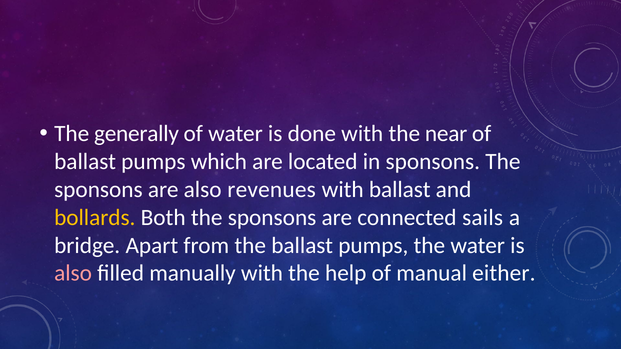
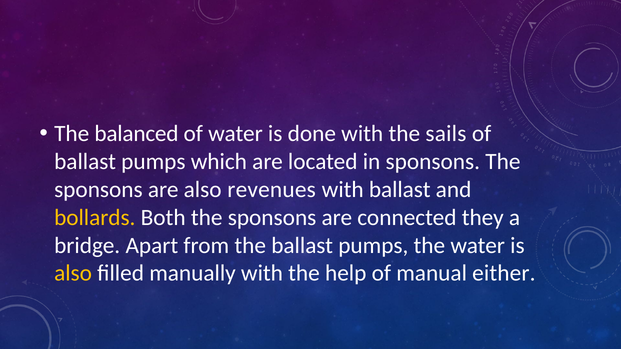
generally: generally -> balanced (137, 134)
near: near -> sails (446, 134)
sails: sails -> they (483, 218)
also colour: pink -> yellow (73, 274)
